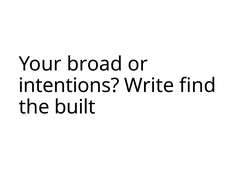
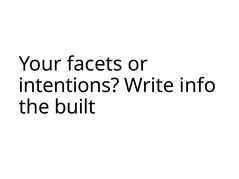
broad: broad -> facets (95, 64)
find: find -> info (198, 86)
